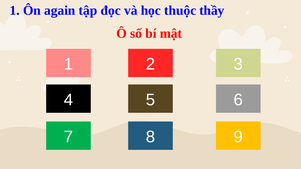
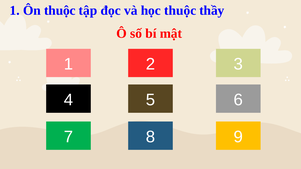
Ôn again: again -> thuộc (60, 10)
